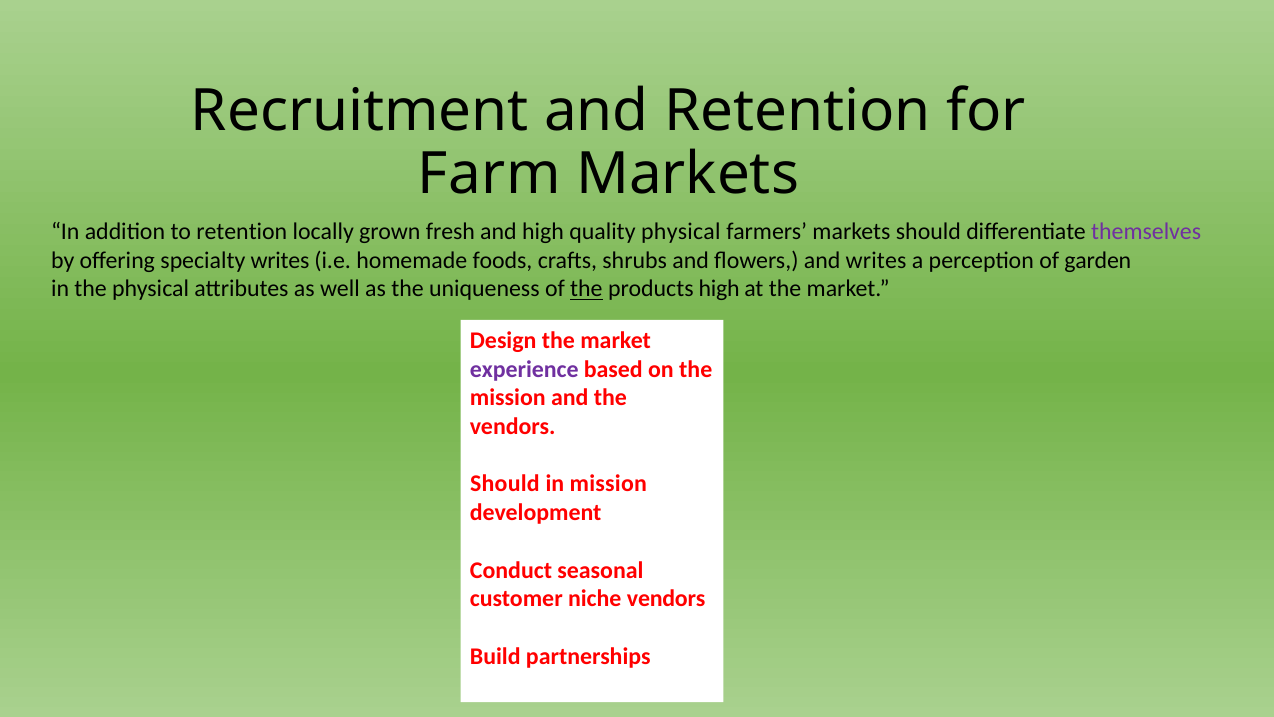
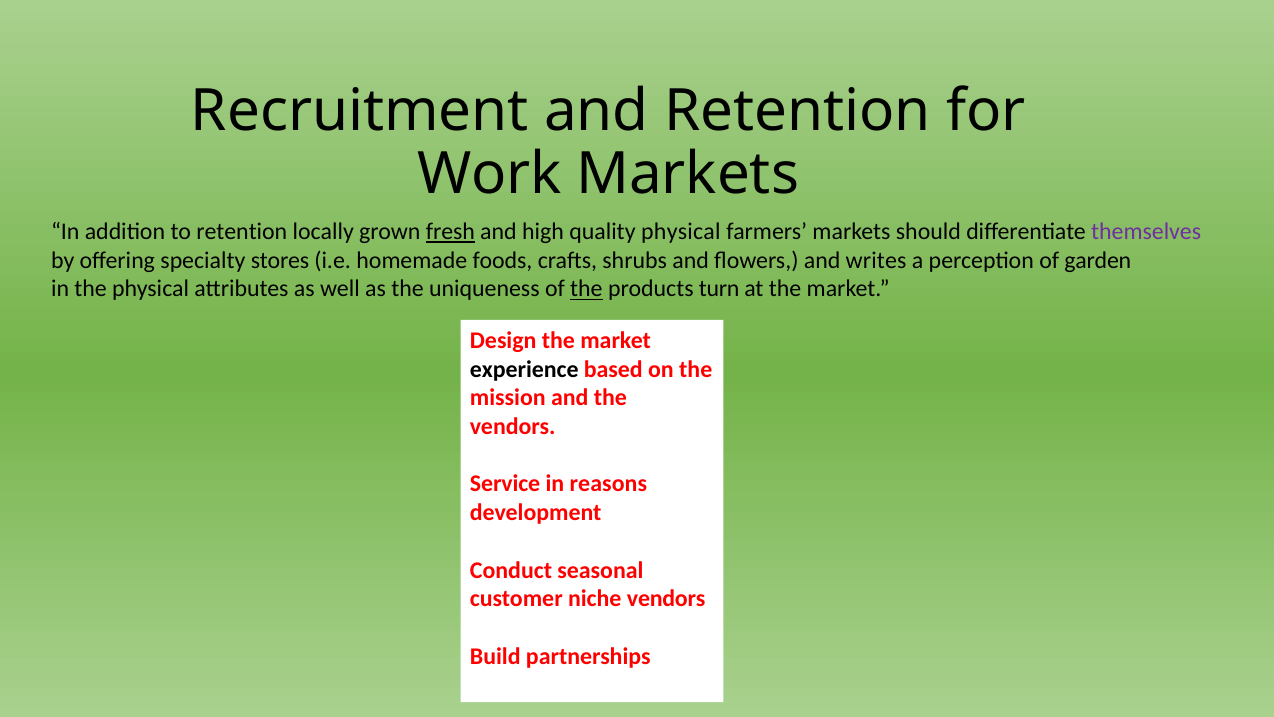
Farm: Farm -> Work (490, 174)
fresh underline: none -> present (450, 232)
specialty writes: writes -> stores (280, 260)
products high: high -> turn (719, 289)
experience colour: purple -> black (524, 369)
Should: Should -> Service (505, 484)
in mission: mission -> reasons (608, 484)
